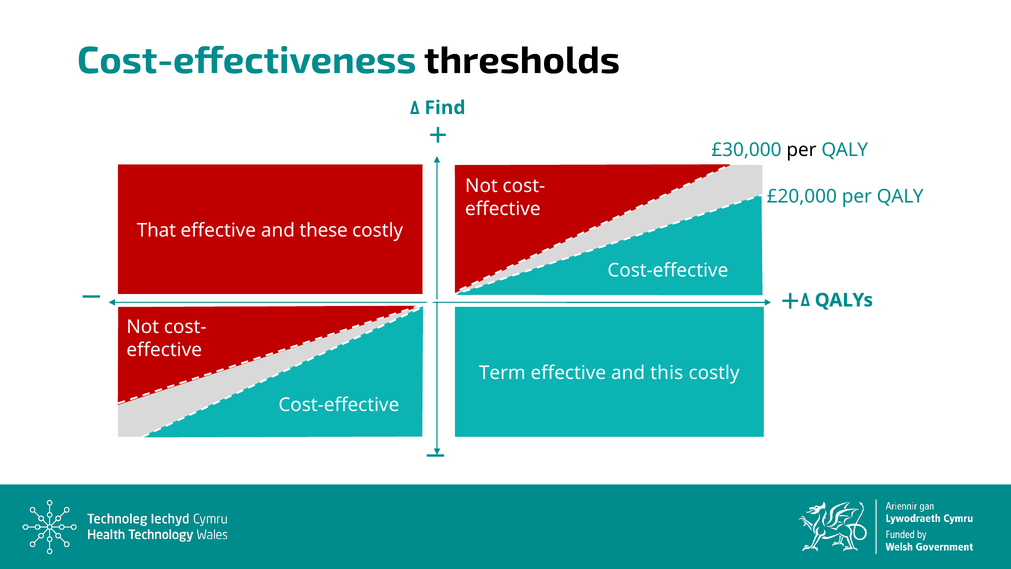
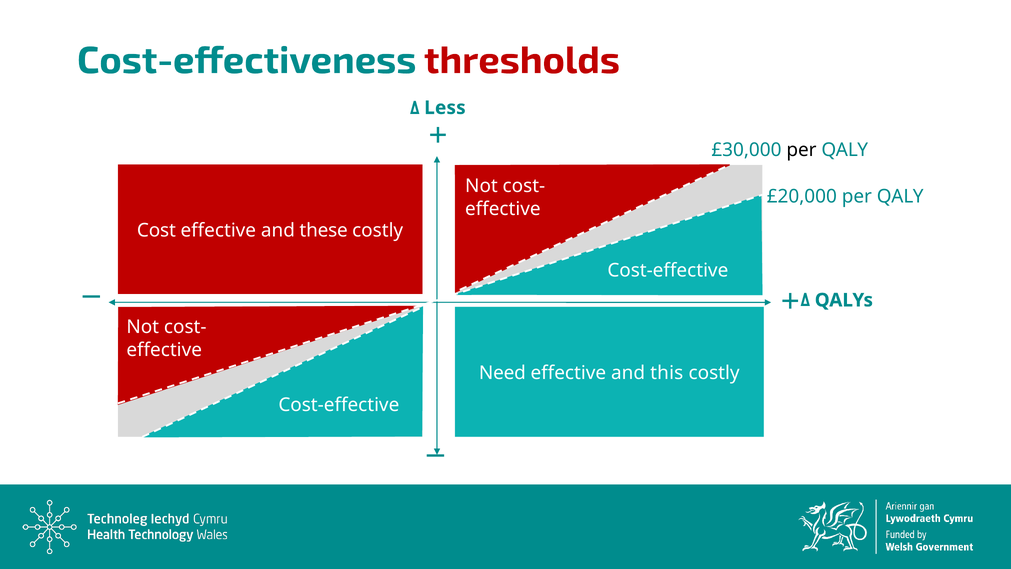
thresholds colour: black -> red (522, 61)
Find: Find -> Less (445, 108)
That: That -> Cost (156, 230)
Term: Term -> Need (502, 373)
